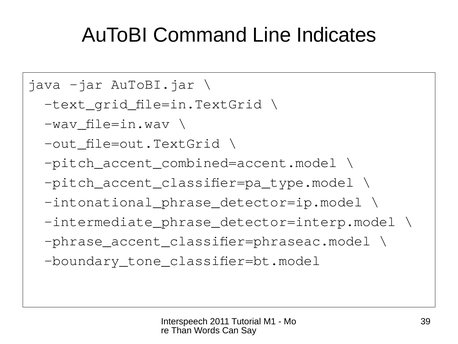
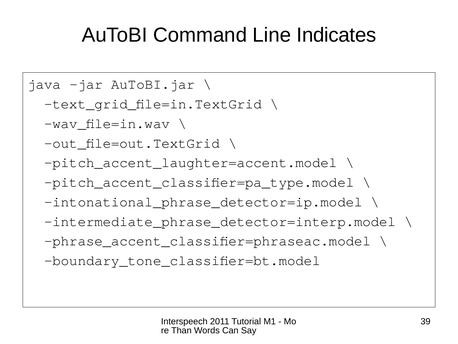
pitch_accent_combined=accent.model: pitch_accent_combined=accent.model -> pitch_accent_laughter=accent.model (191, 162)
